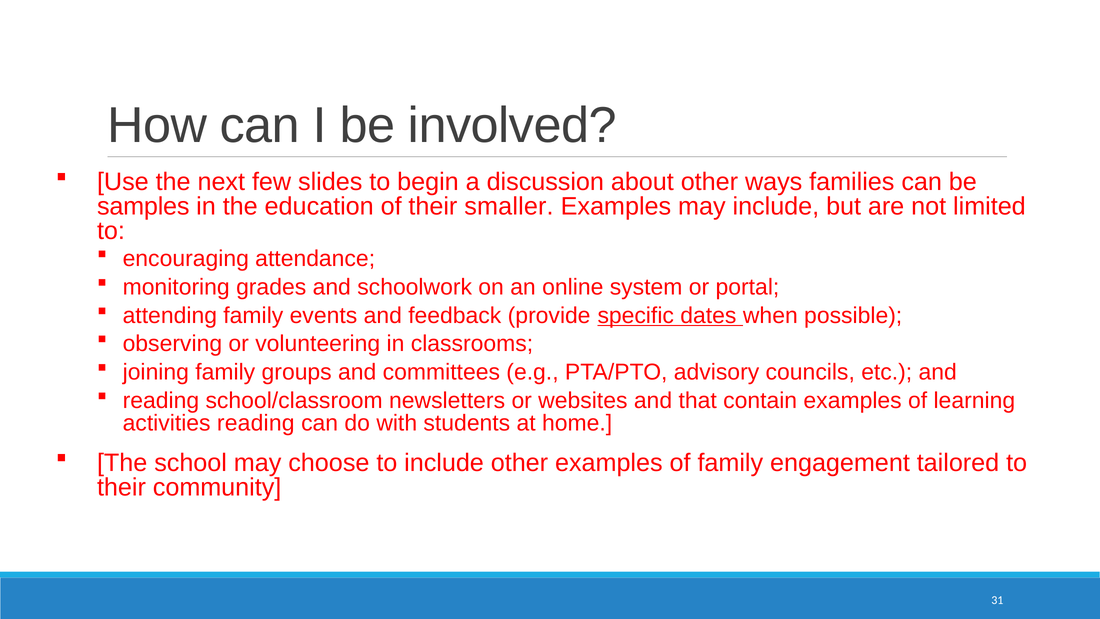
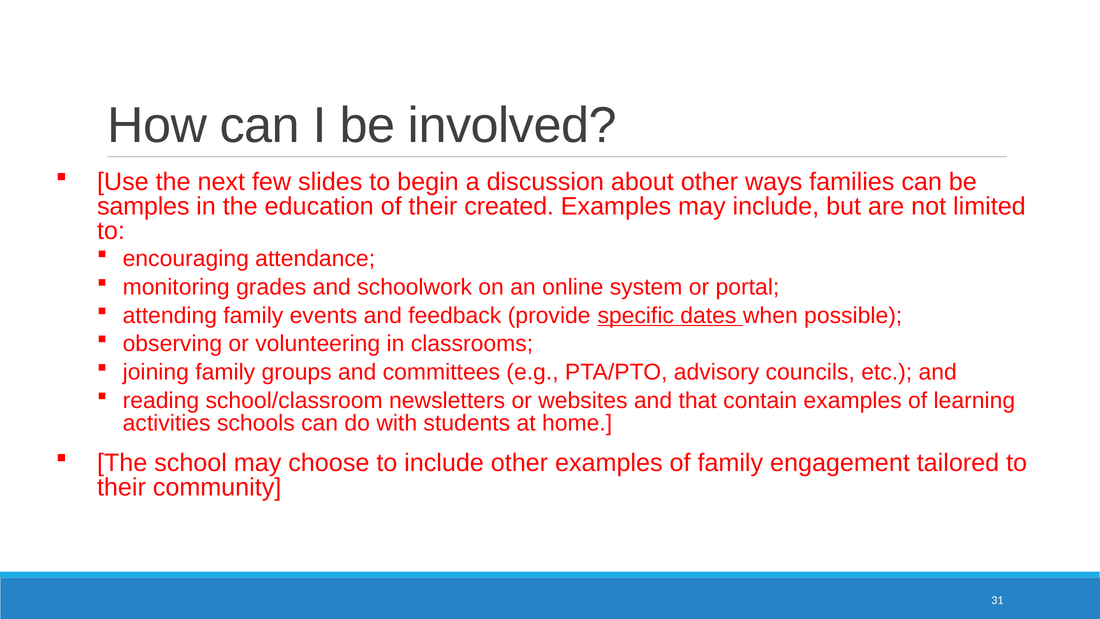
smaller: smaller -> created (509, 206)
activities reading: reading -> schools (256, 423)
